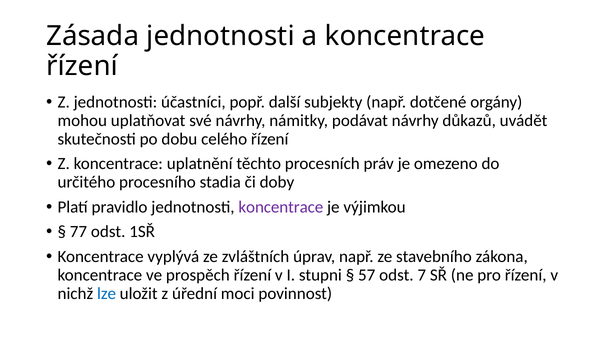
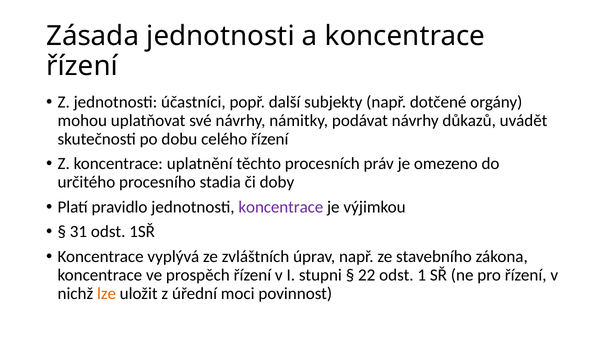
77: 77 -> 31 (78, 232)
57: 57 -> 22 (367, 275)
7: 7 -> 1 (422, 275)
lze colour: blue -> orange (107, 293)
